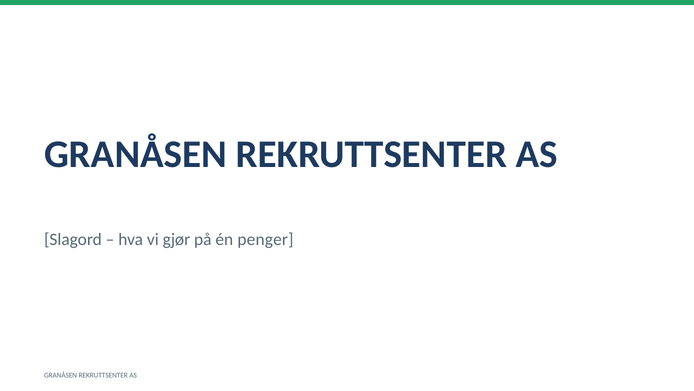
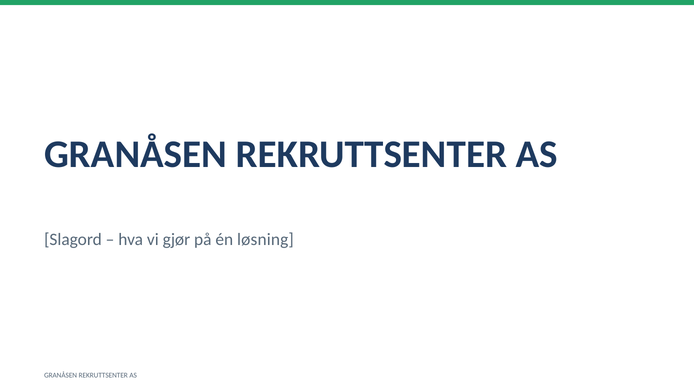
penger: penger -> løsning (265, 239)
